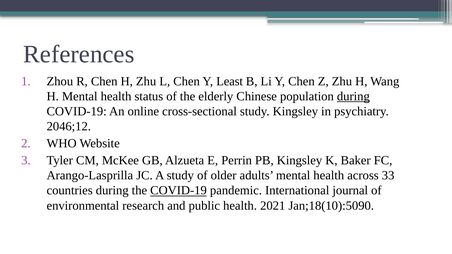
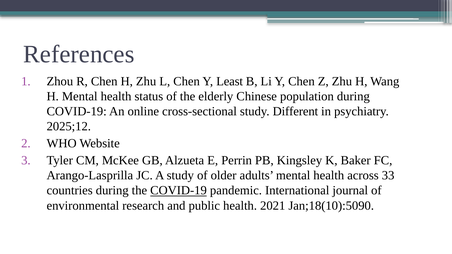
during underline: present -> none (353, 96)
study Kingsley: Kingsley -> Different (295, 111)
2046;12: 2046;12 -> 2025;12 (69, 127)
